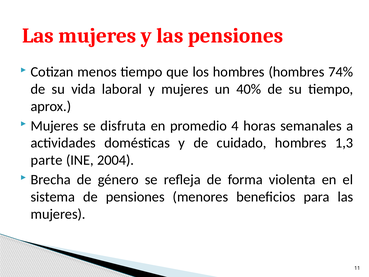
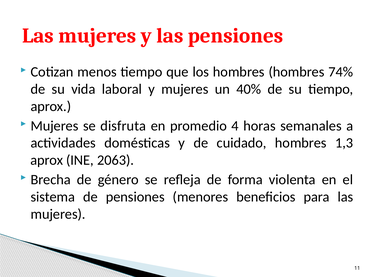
parte: parte -> aprox (47, 160)
2004: 2004 -> 2063 (116, 160)
